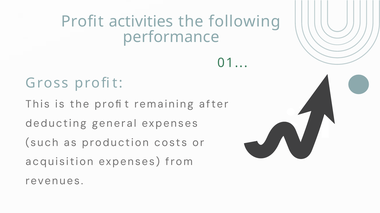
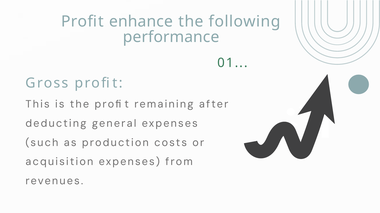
activities: activities -> enhance (141, 22)
